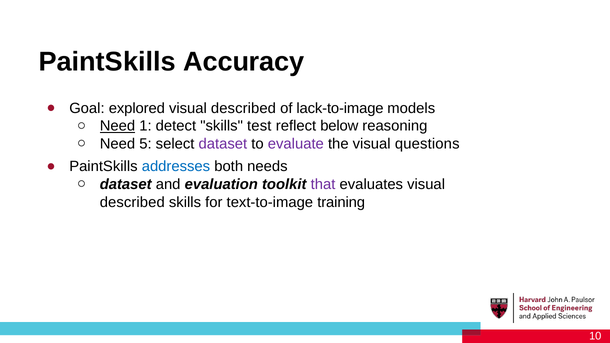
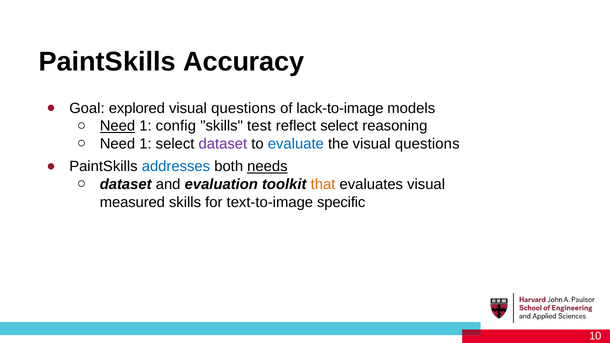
described: described -> questions (243, 108)
detect: detect -> config (176, 126)
reflect below: below -> select (339, 126)
5: 5 -> 1 (145, 144)
evaluate colour: purple -> blue (296, 144)
needs underline: none -> present (267, 167)
that colour: purple -> orange (323, 184)
described: described -> measured (132, 202)
training: training -> specific (341, 202)
